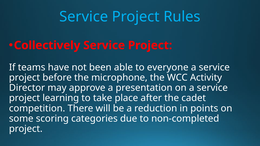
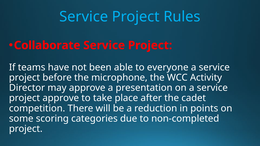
Collectively: Collectively -> Collaborate (47, 45)
project learning: learning -> approve (61, 98)
